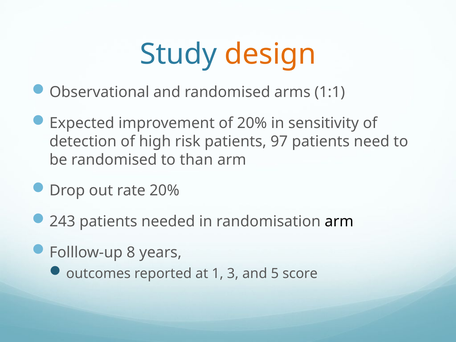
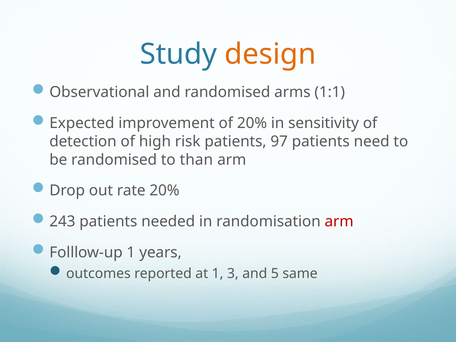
arm colour: black -> red (339, 221)
Folllow-up 8: 8 -> 1 (131, 252)
score: score -> same (300, 274)
